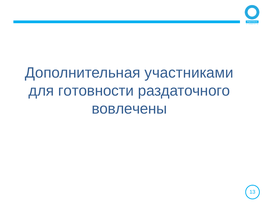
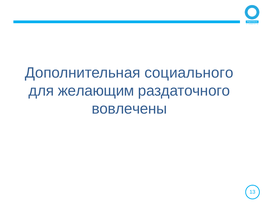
участниками: участниками -> социального (189, 73)
готовности: готовности -> желающим (96, 91)
